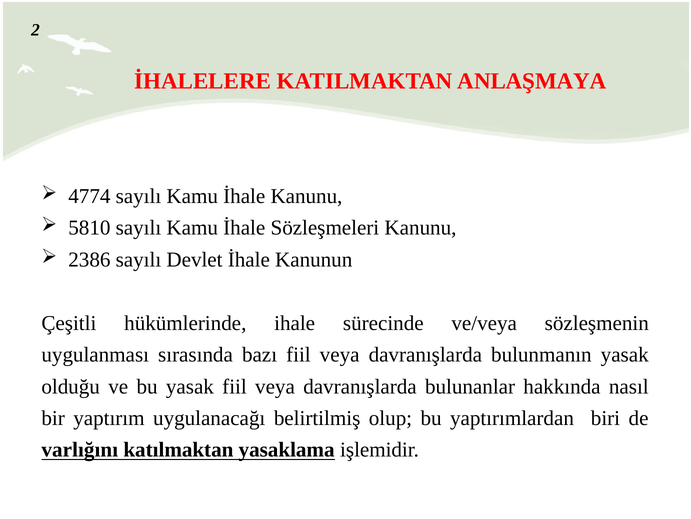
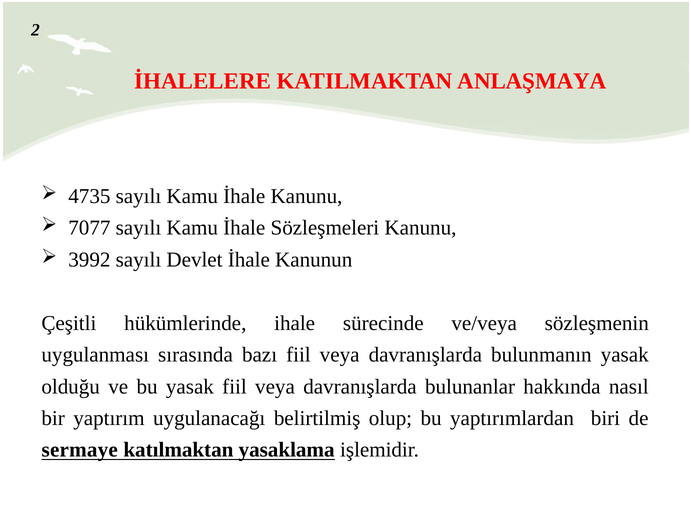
4774: 4774 -> 4735 (89, 196)
5810: 5810 -> 7077 (89, 228)
2386: 2386 -> 3992 (89, 259)
varlığını: varlığını -> sermaye (80, 449)
